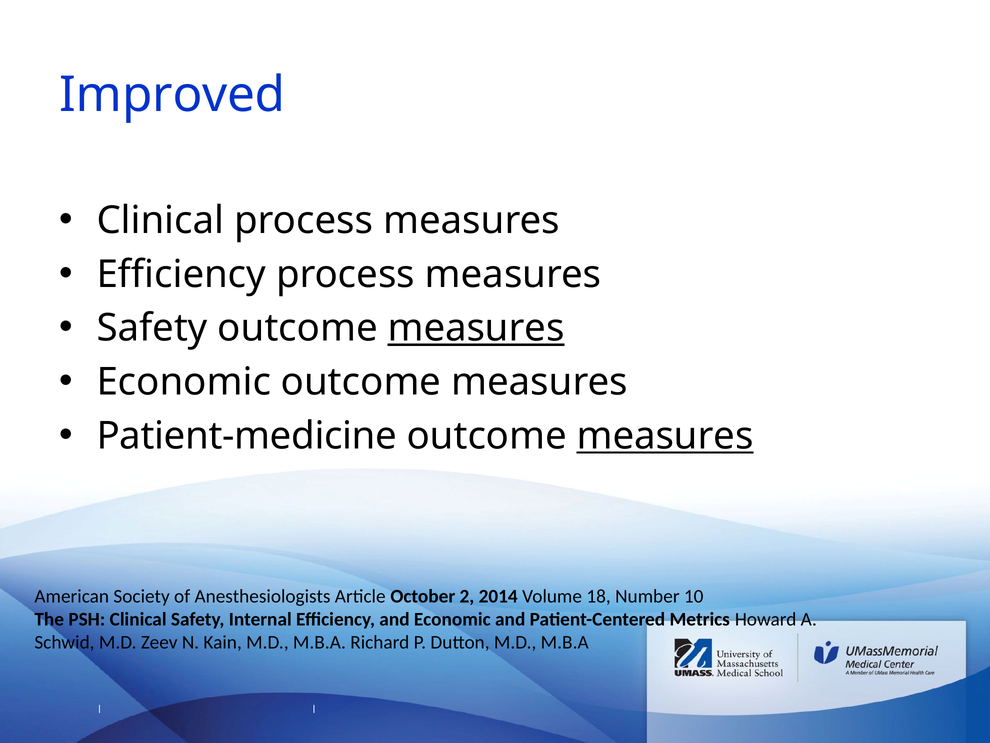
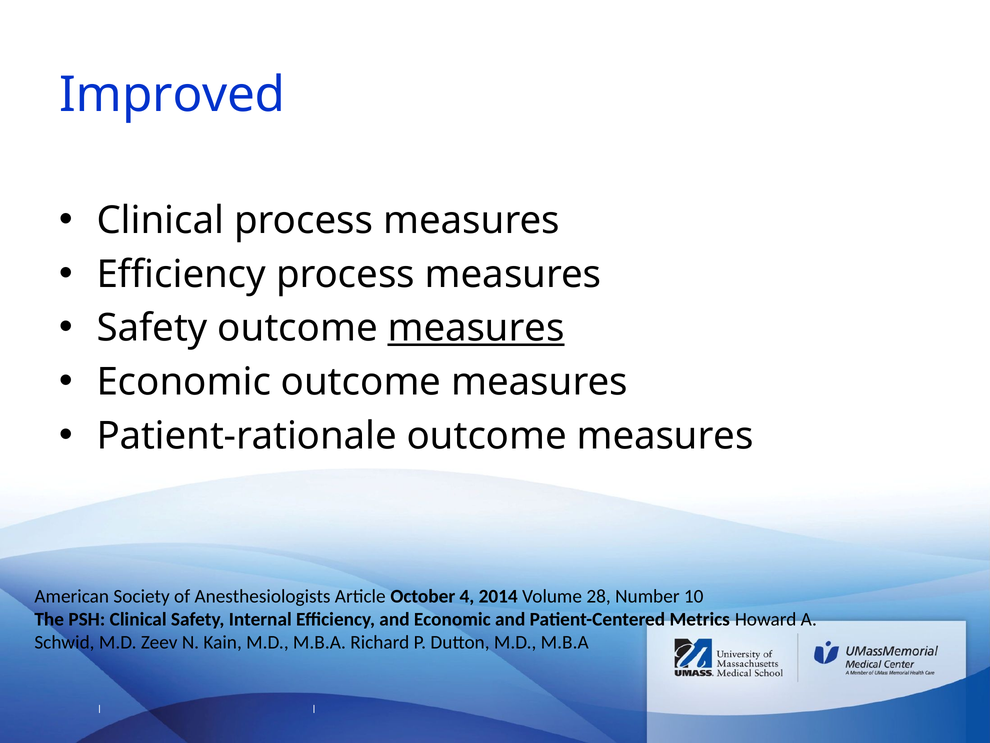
Patient-medicine: Patient-medicine -> Patient-rationale (247, 436)
measures underline: present -> none (665, 436)
2: 2 -> 4 (467, 596)
18: 18 -> 28 (599, 596)
